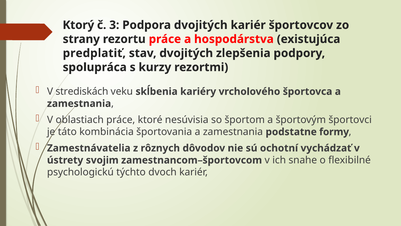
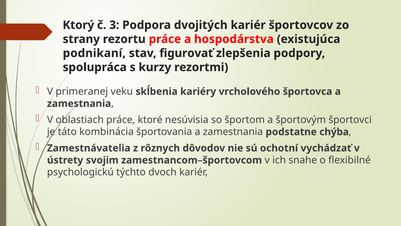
predplatiť: predplatiť -> podnikaní (94, 53)
stav dvojitých: dvojitých -> figurovať (186, 53)
strediskách: strediskách -> primeranej (82, 91)
formy: formy -> chýba (334, 132)
